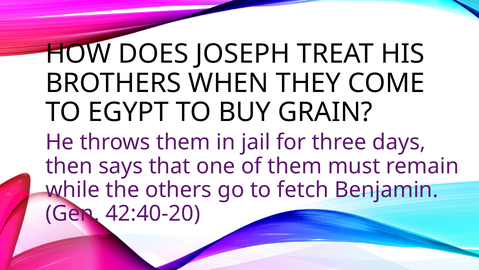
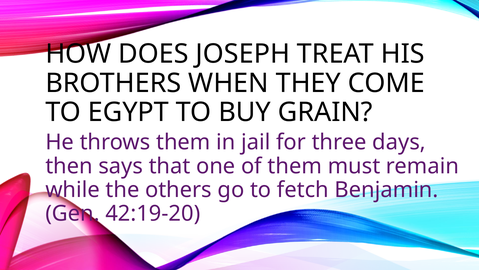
42:40-20: 42:40-20 -> 42:19-20 (153, 213)
